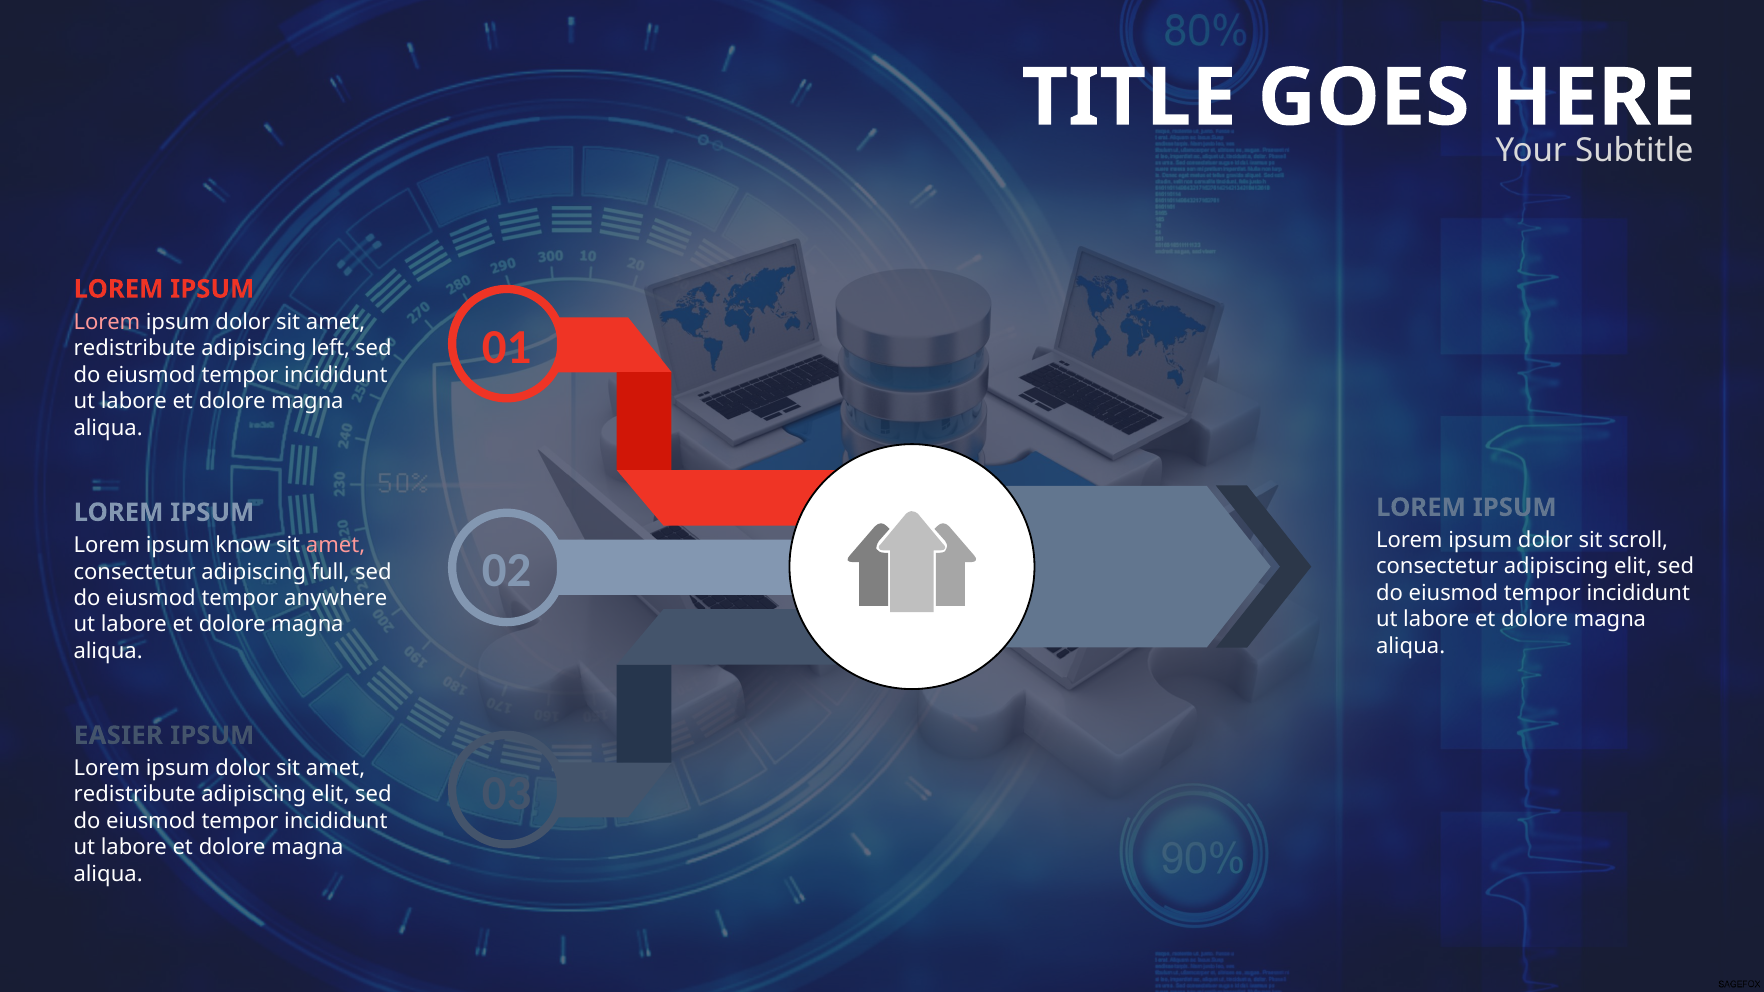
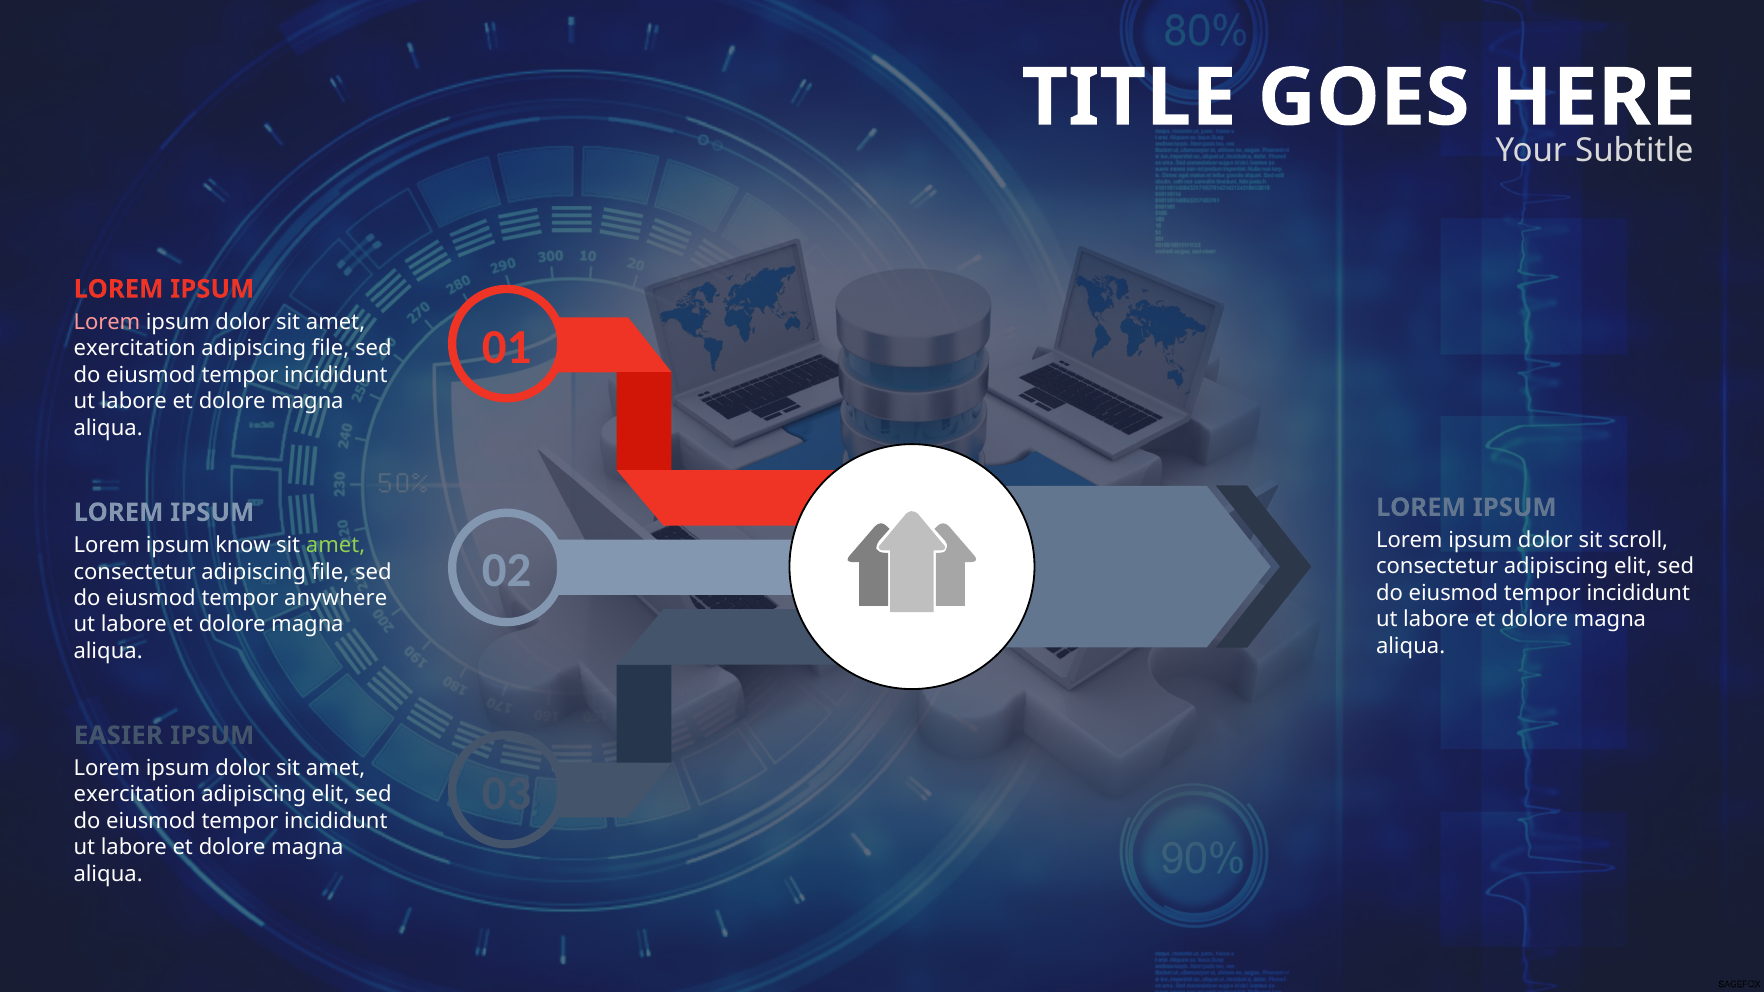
redistribute: redistribute -> exercitation (135, 348)
left: left -> file (331, 348)
amet colour: pink -> light green (336, 545)
consectetur adipiscing full: full -> file (331, 572)
redistribute: redistribute -> exercitation (135, 795)
